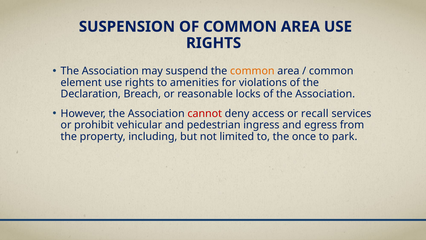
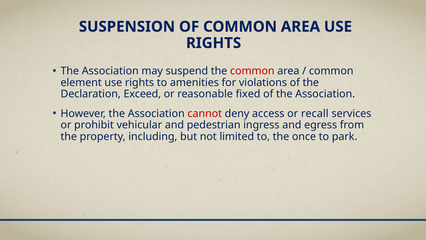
common colour: orange -> red (252, 71)
Breach: Breach -> Exceed (142, 94)
locks: locks -> fixed (248, 94)
